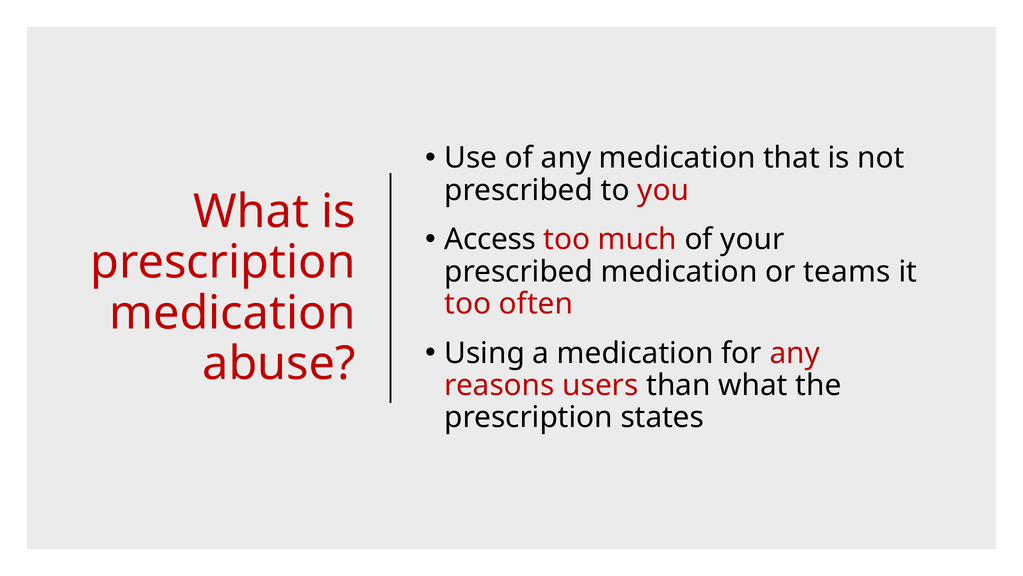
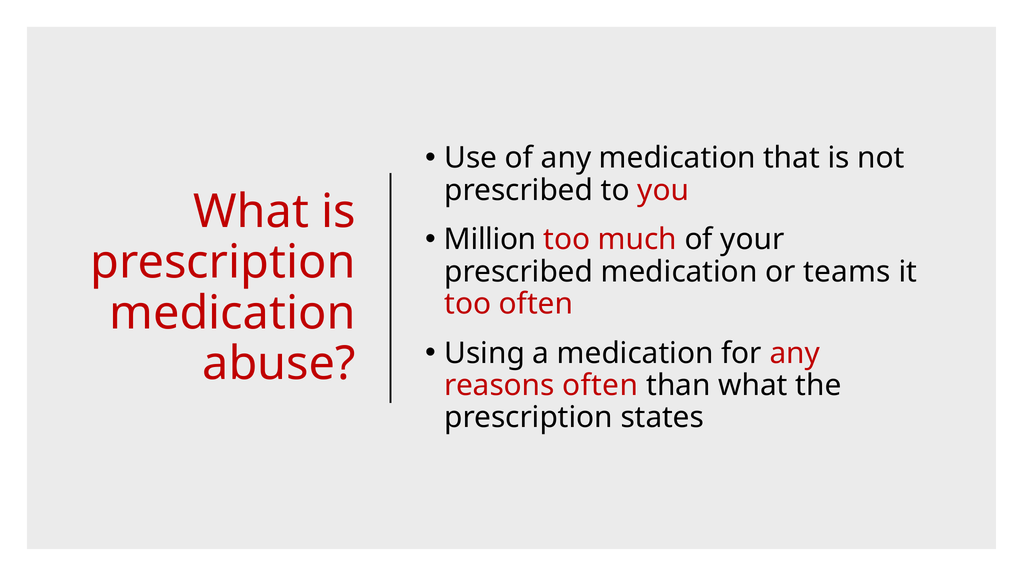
Access: Access -> Million (490, 239)
reasons users: users -> often (600, 385)
